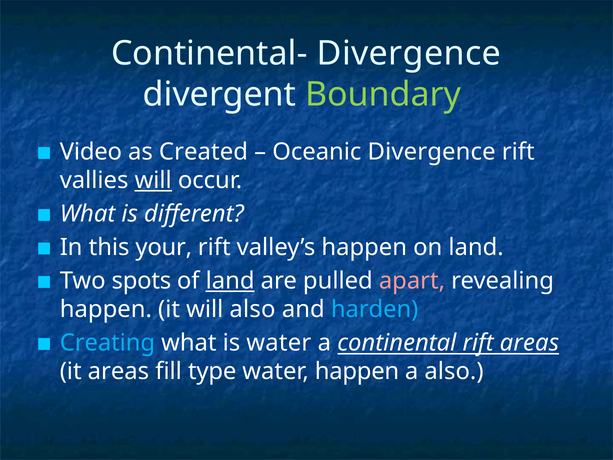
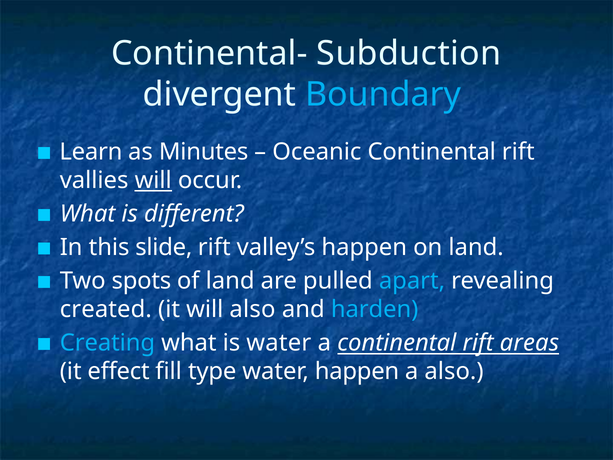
Continental- Divergence: Divergence -> Subduction (409, 53)
Boundary colour: light green -> light blue (383, 94)
Video: Video -> Learn (91, 152)
Created: Created -> Minutes (204, 152)
Oceanic Divergence: Divergence -> Continental (432, 152)
your: your -> slide (164, 247)
land underline: present -> none (230, 281)
apart colour: pink -> light blue (412, 281)
happen: happen -> created (106, 309)
it areas: areas -> effect (119, 371)
